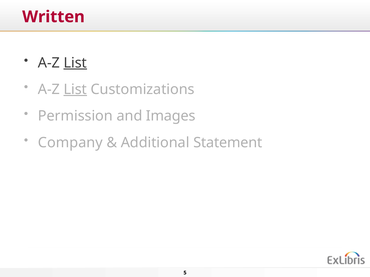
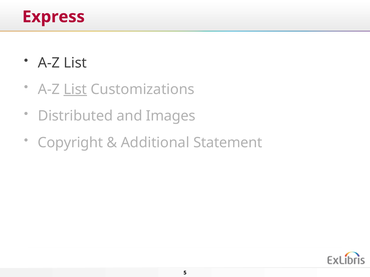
Written: Written -> Express (53, 17)
List underline: present -> none (75, 63)
Permission: Permission -> Distributed (75, 116)
Company: Company -> Copyright (70, 143)
